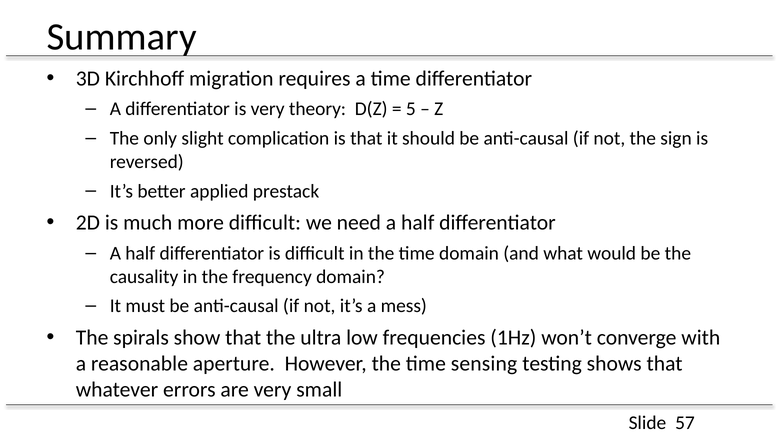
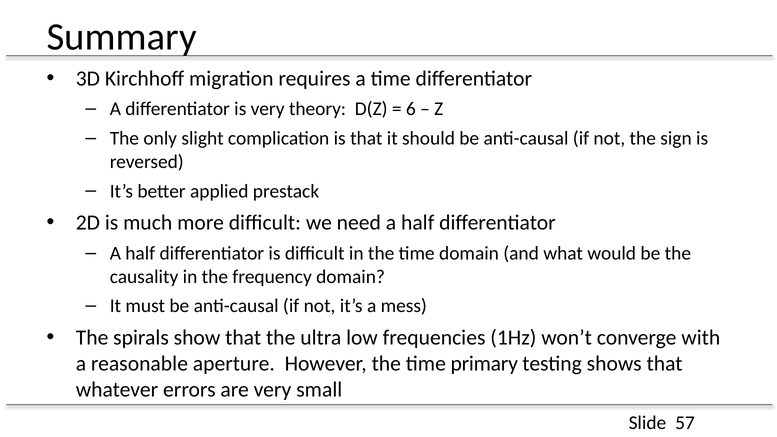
5: 5 -> 6 (411, 109)
sensing: sensing -> primary (484, 364)
